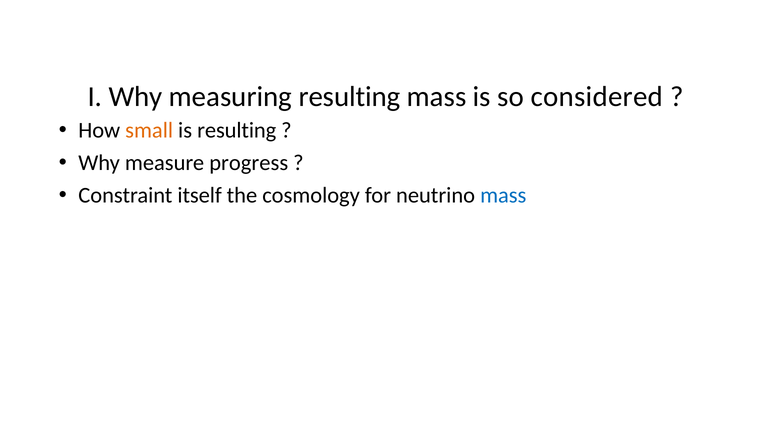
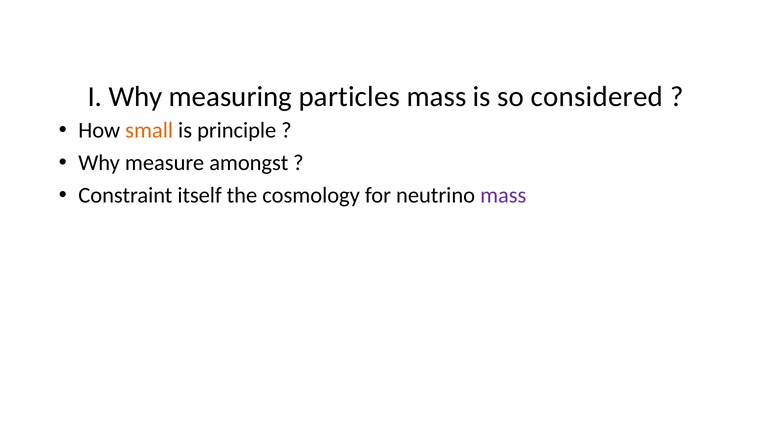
measuring resulting: resulting -> particles (349, 97)
is resulting: resulting -> principle (237, 131)
progress: progress -> amongst (249, 163)
mass colour: blue -> purple (503, 195)
